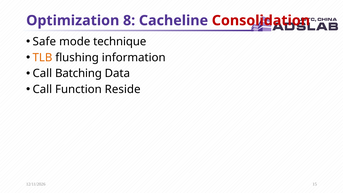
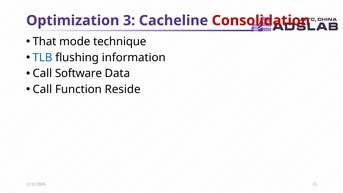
8: 8 -> 3 (129, 21)
Safe: Safe -> That (44, 42)
TLB colour: orange -> blue (42, 57)
Batching: Batching -> Software (78, 73)
